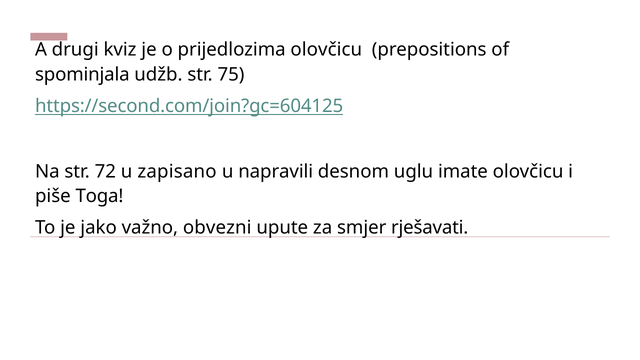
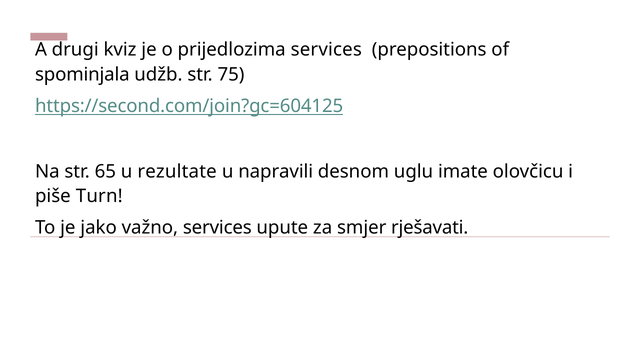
prijedlozima olovčicu: olovčicu -> services (326, 50)
72: 72 -> 65 (105, 172)
zapisano: zapisano -> rezultate (177, 172)
Toga: Toga -> Turn (99, 196)
važno obvezni: obvezni -> services (217, 228)
